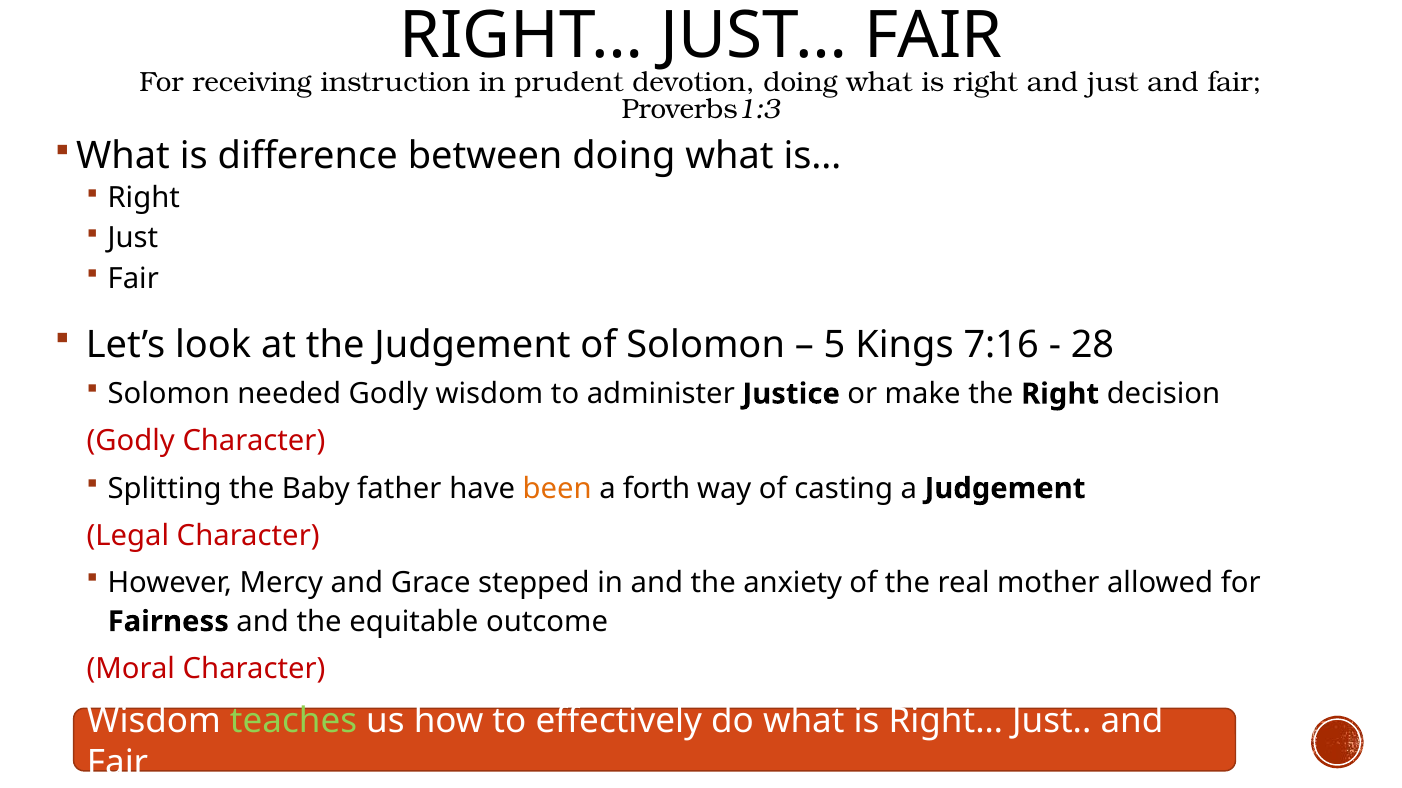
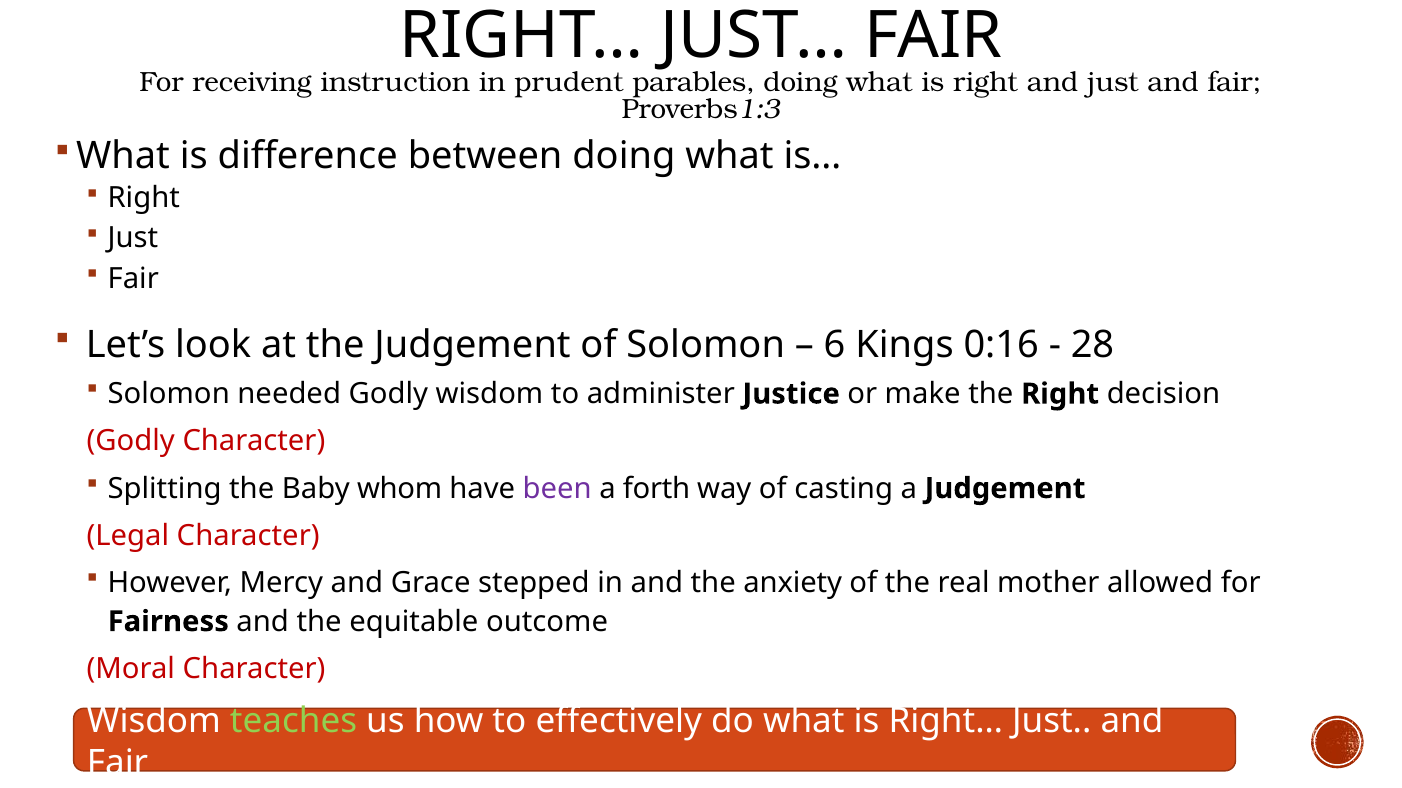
devotion: devotion -> parables (694, 83)
5: 5 -> 6 (835, 345)
7:16: 7:16 -> 0:16 (1001, 345)
father: father -> whom (400, 489)
been colour: orange -> purple (557, 489)
